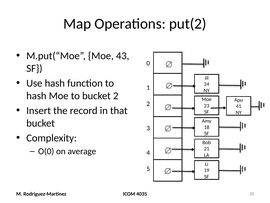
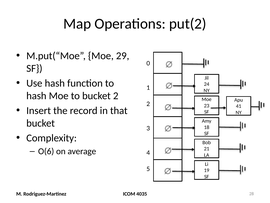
43: 43 -> 29 (123, 56)
O(0: O(0 -> O(6 (46, 151)
